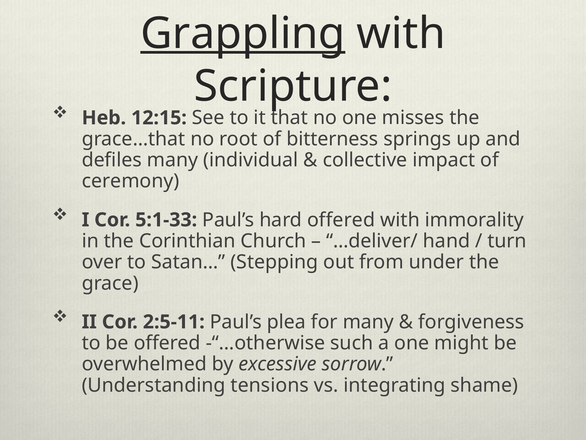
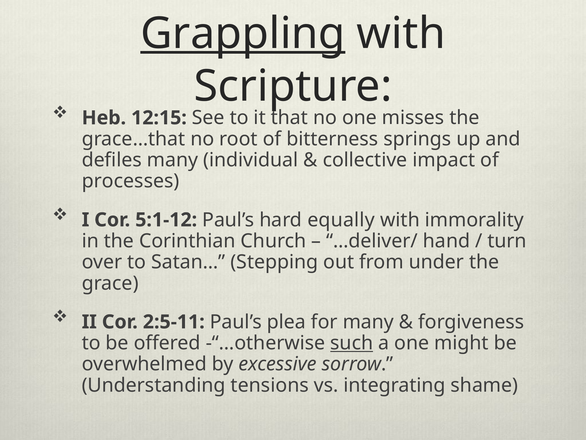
ceremony: ceremony -> processes (131, 181)
5:1-33: 5:1-33 -> 5:1-12 (166, 220)
hard offered: offered -> equally (341, 220)
such underline: none -> present (352, 343)
